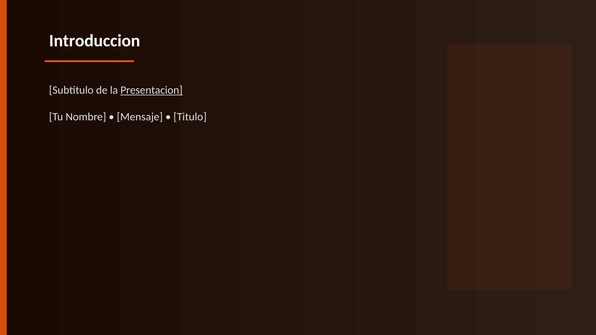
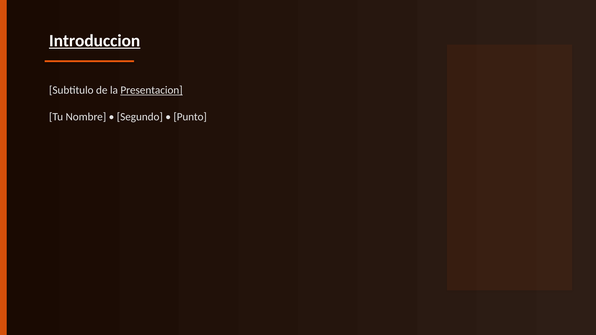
Introduccion underline: none -> present (95, 41)
Mensaje: Mensaje -> Segundo (140, 117)
Titulo: Titulo -> Punto (190, 117)
